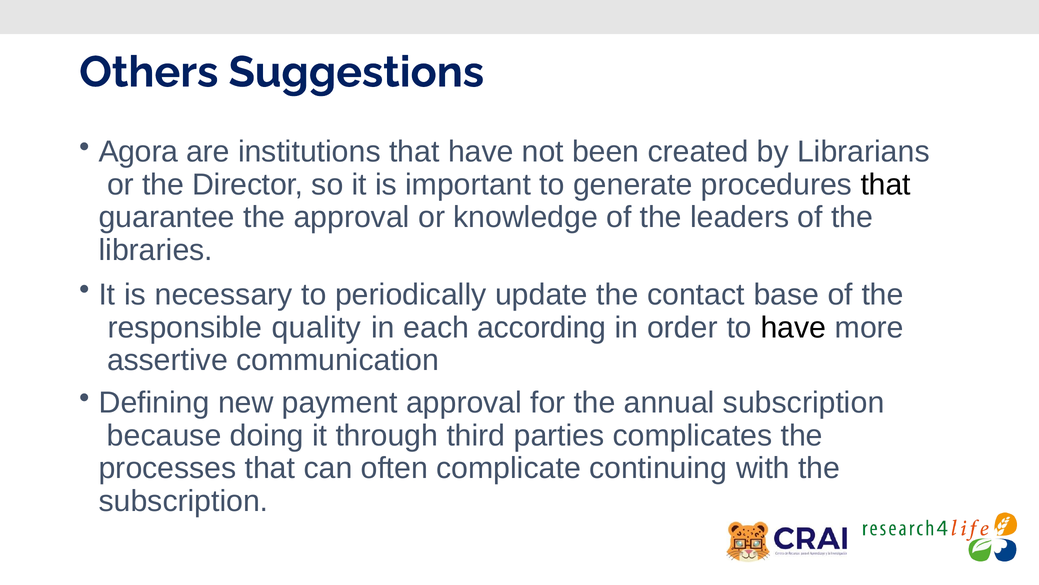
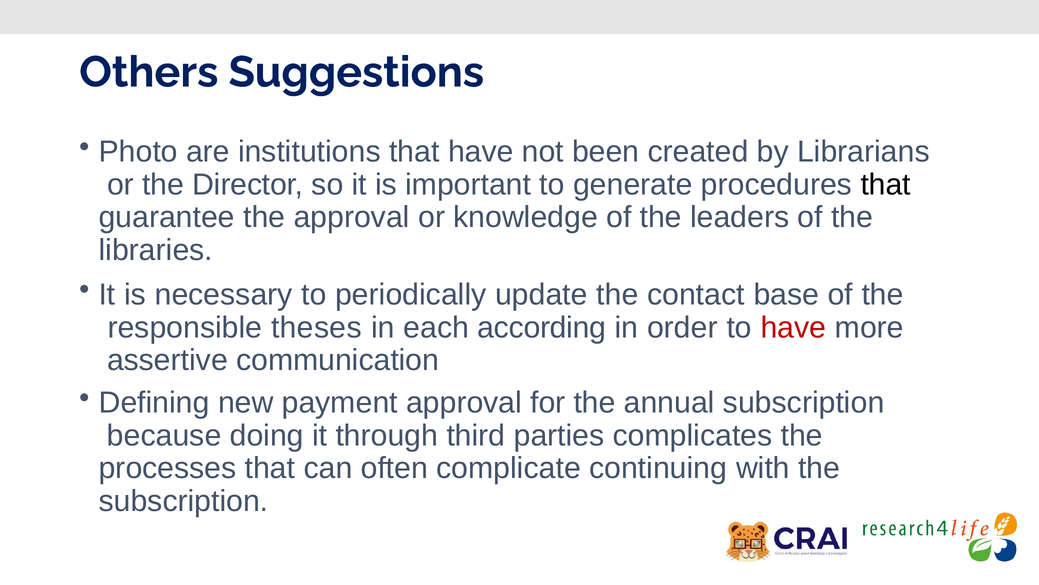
Agora: Agora -> Photo (138, 152)
quality: quality -> theses (316, 327)
have colour: black -> red (793, 327)
